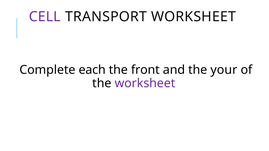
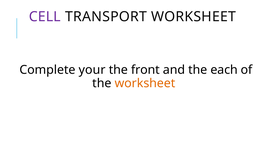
each: each -> your (92, 70)
your: your -> each (224, 70)
worksheet colour: purple -> orange (145, 83)
